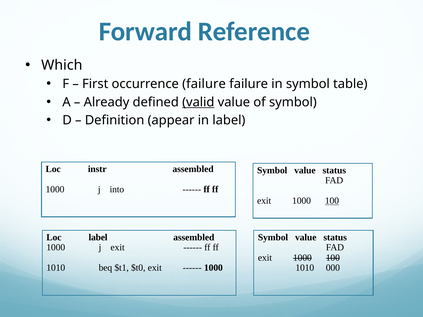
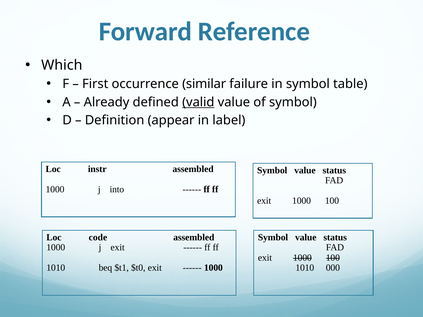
occurrence failure: failure -> similar (204, 84)
100 underline: present -> none (332, 201)
Loc label: label -> code (98, 238)
